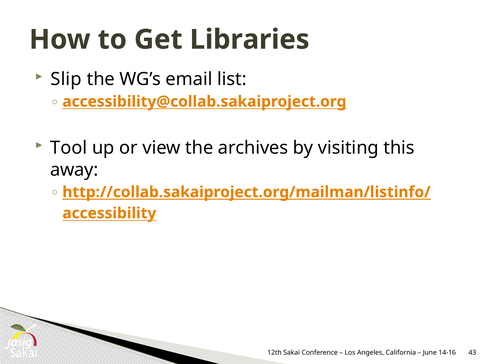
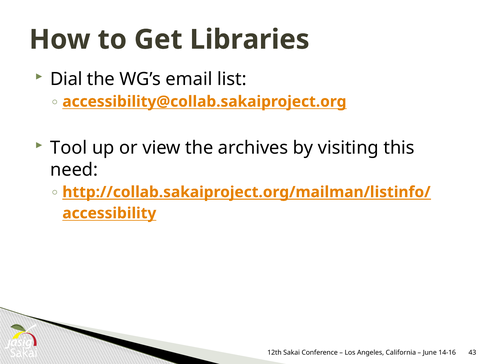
Slip: Slip -> Dial (66, 79)
away: away -> need (74, 170)
